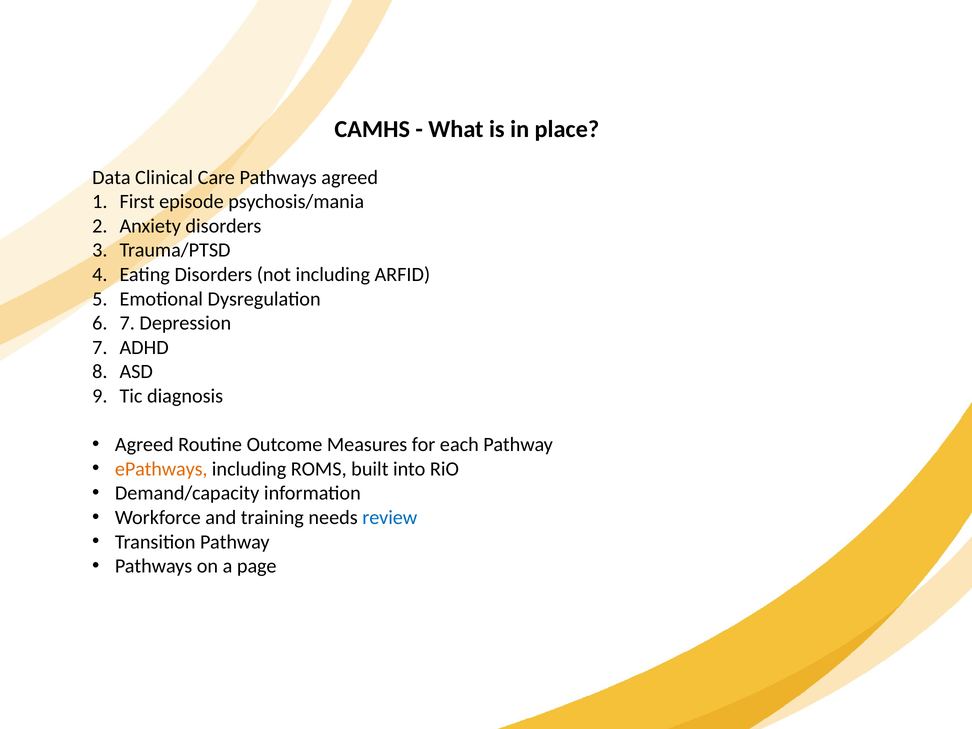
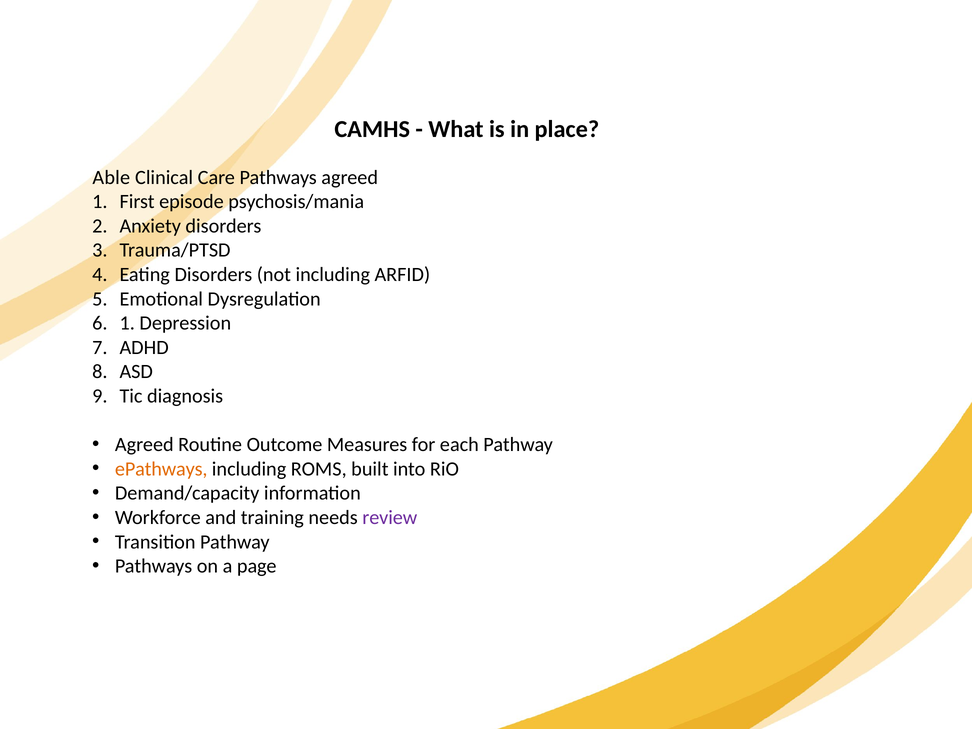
Data: Data -> Able (111, 177)
6 7: 7 -> 1 (127, 323)
review colour: blue -> purple (390, 518)
